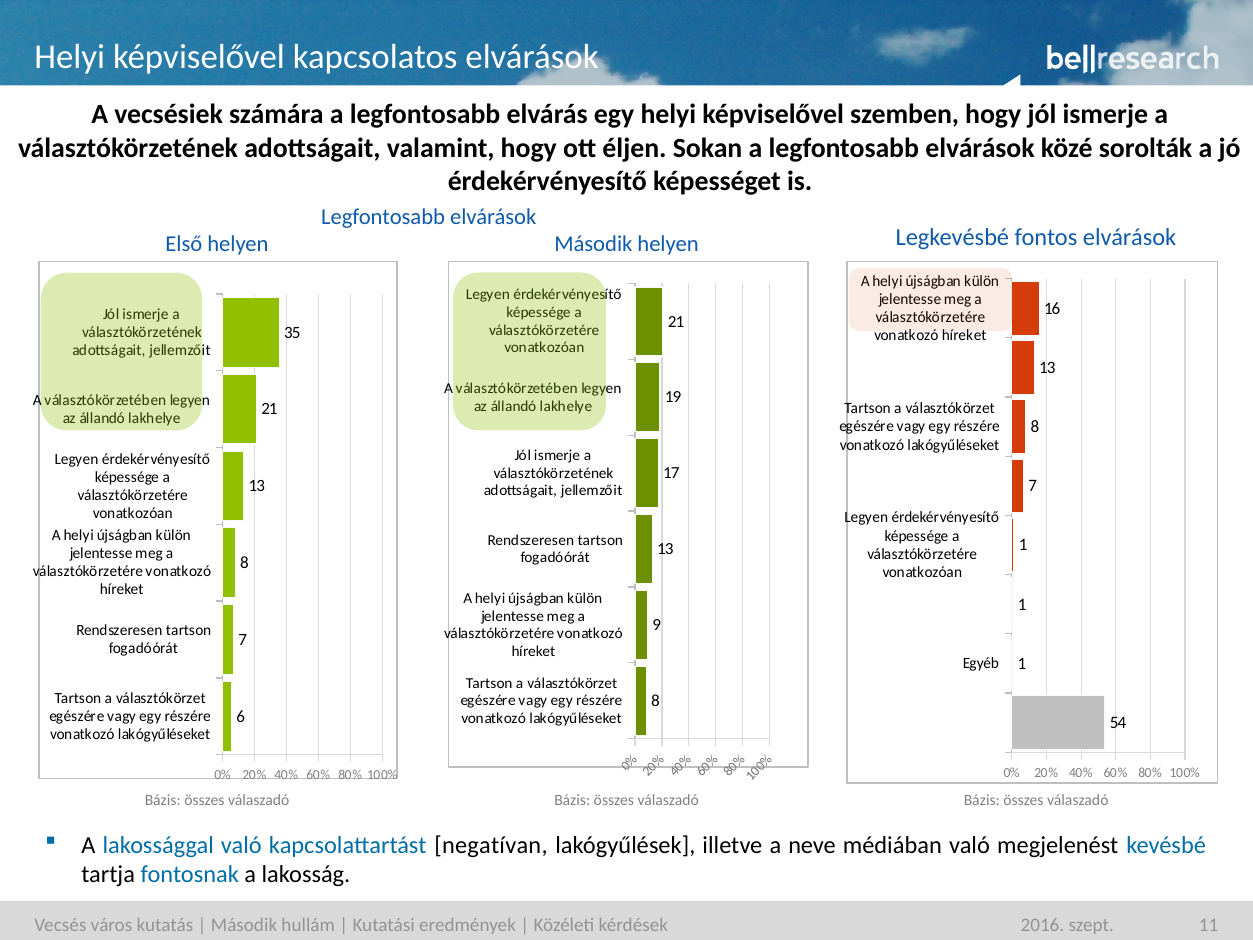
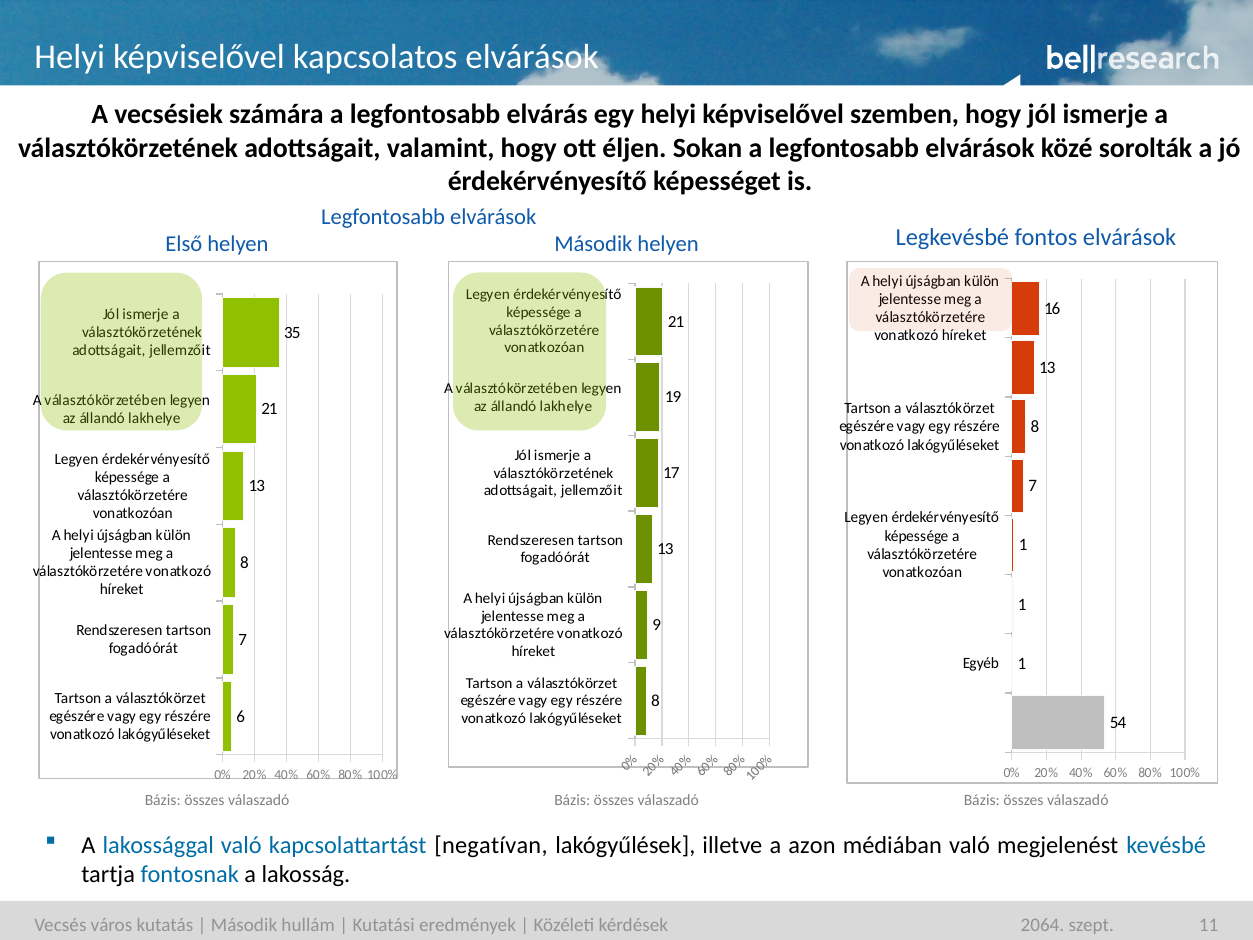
neve: neve -> azon (812, 845)
2016: 2016 -> 2064 (1042, 925)
